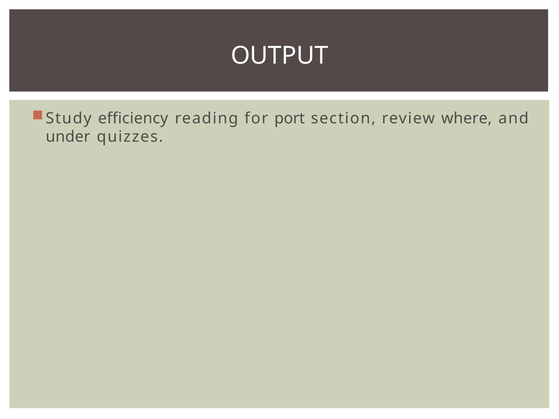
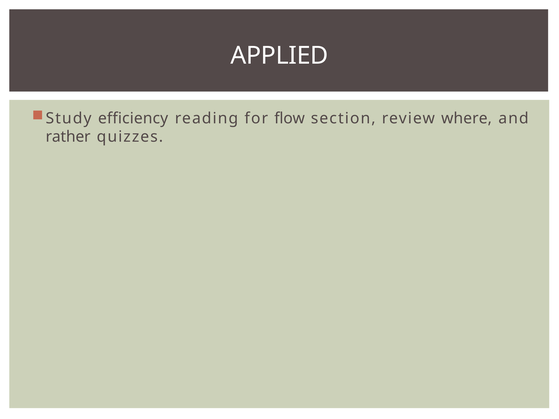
OUTPUT: OUTPUT -> APPLIED (279, 56)
port: port -> flow (290, 118)
under: under -> rather (68, 137)
